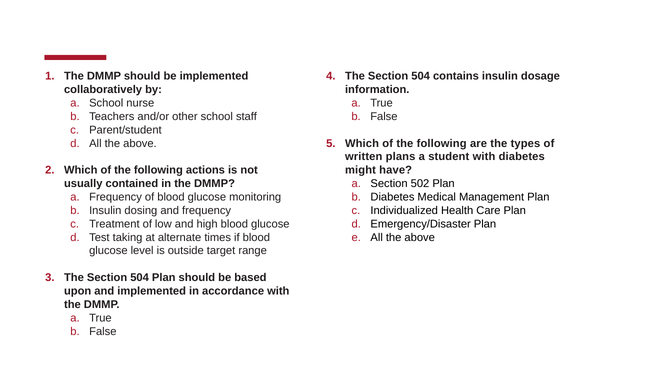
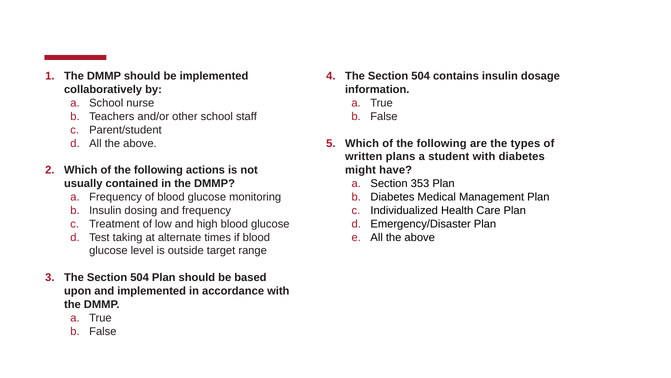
502: 502 -> 353 (420, 183)
